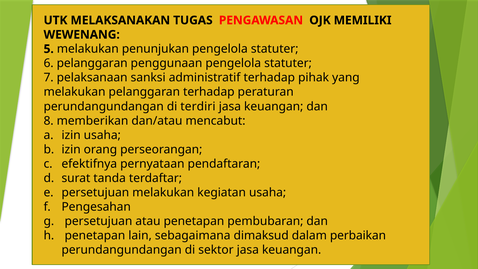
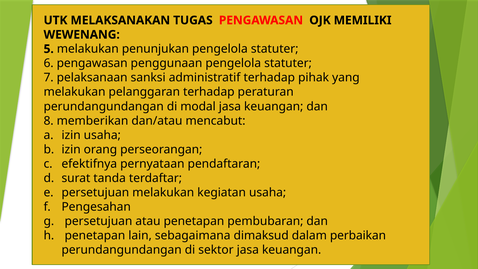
6 pelanggaran: pelanggaran -> pengawasan (92, 63)
terdiri: terdiri -> modal (198, 106)
